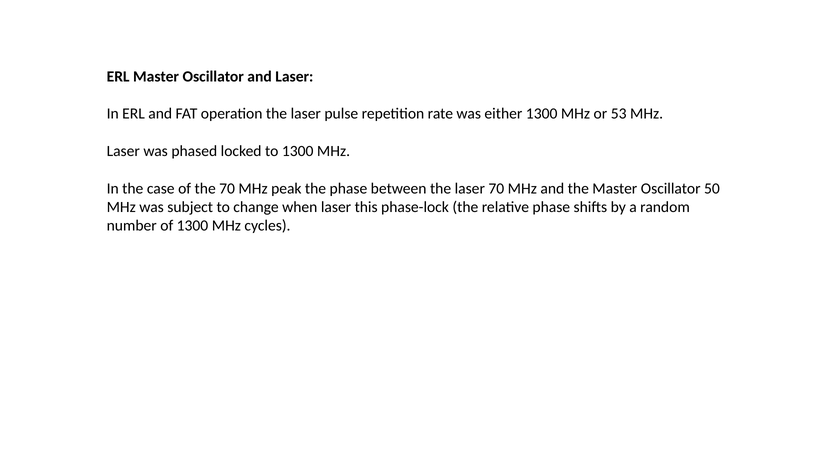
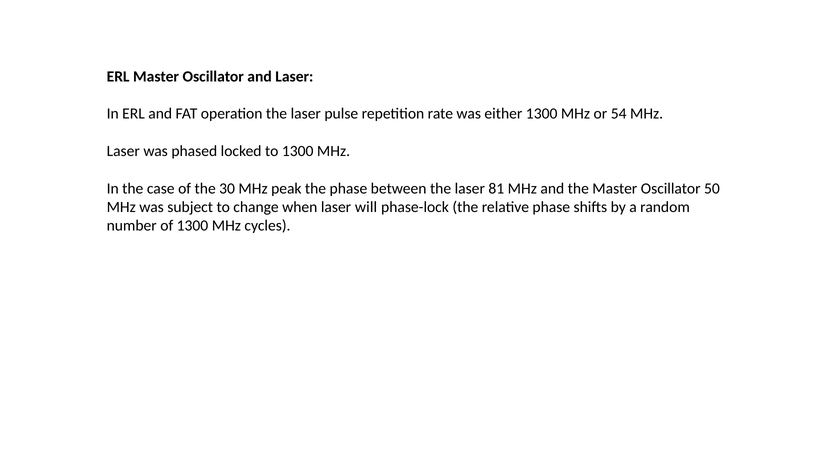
53: 53 -> 54 (619, 114)
the 70: 70 -> 30 (227, 189)
laser 70: 70 -> 81 (496, 189)
this: this -> will (366, 207)
